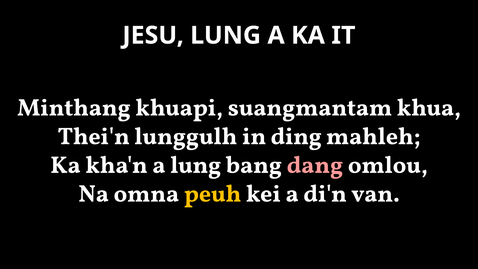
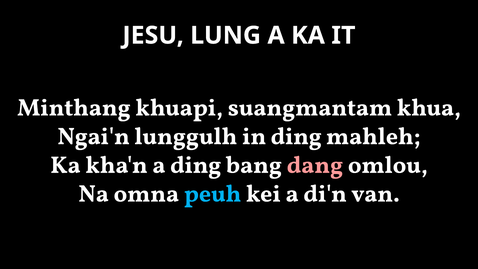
Thei'n: Thei'n -> Ngai'n (94, 136)
a lung: lung -> ding (196, 165)
peuh colour: yellow -> light blue (213, 194)
